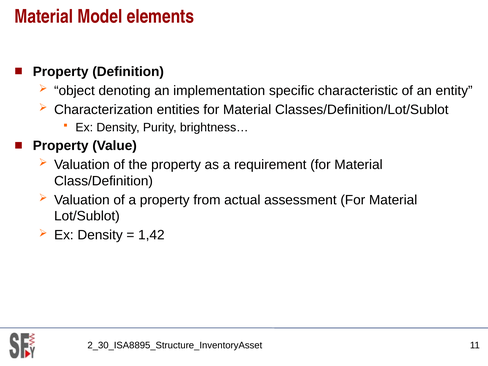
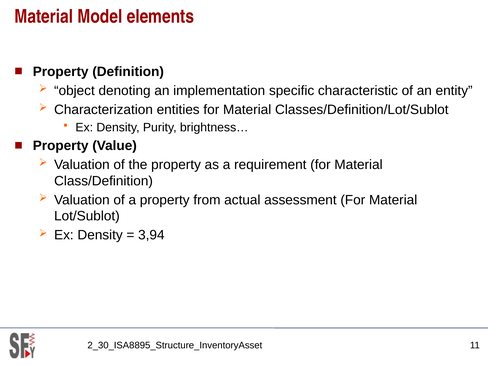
1,42: 1,42 -> 3,94 (151, 235)
